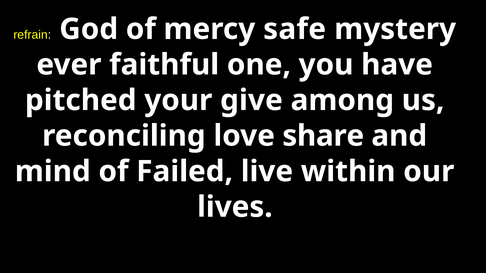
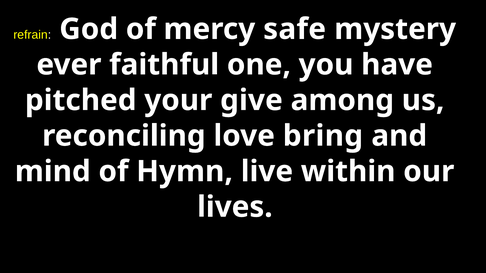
share: share -> bring (323, 136)
Failed: Failed -> Hymn (185, 172)
